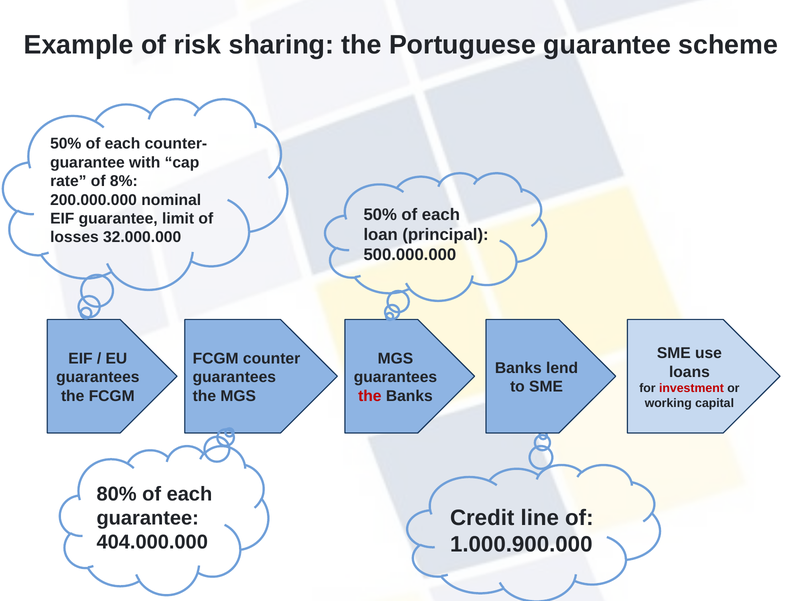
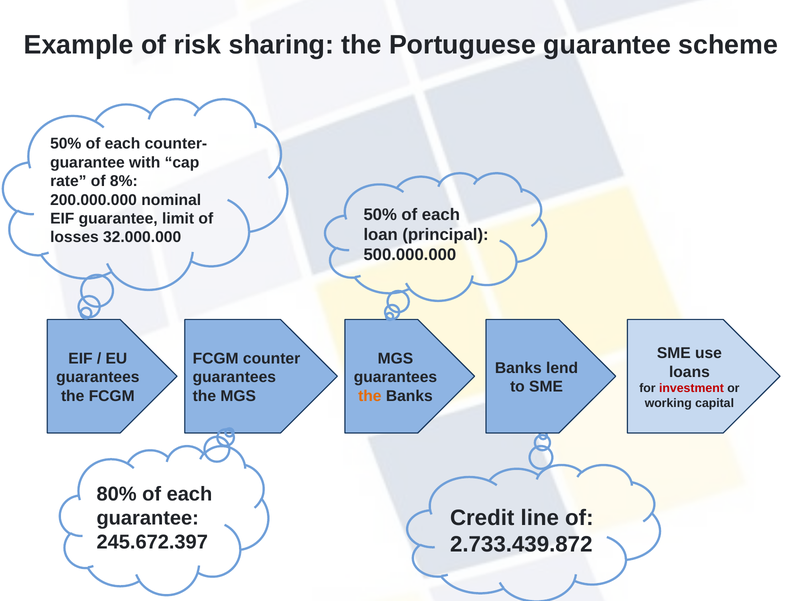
the colour: red -> orange (370, 396)
404.000.000: 404.000.000 -> 245.672.397 (152, 543)
1.000.900.000: 1.000.900.000 -> 2.733.439.872 (521, 545)
